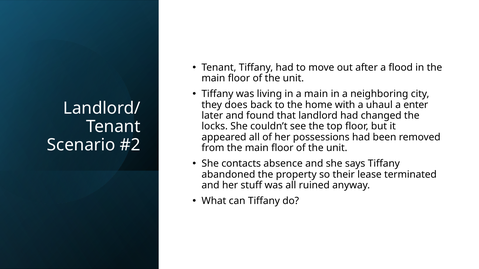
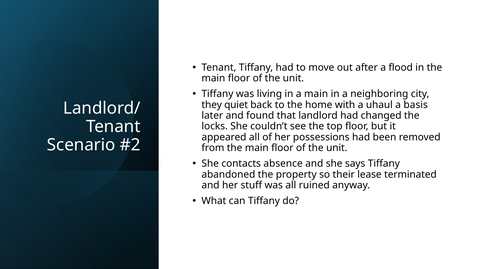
does: does -> quiet (236, 105)
enter: enter -> basis (416, 105)
